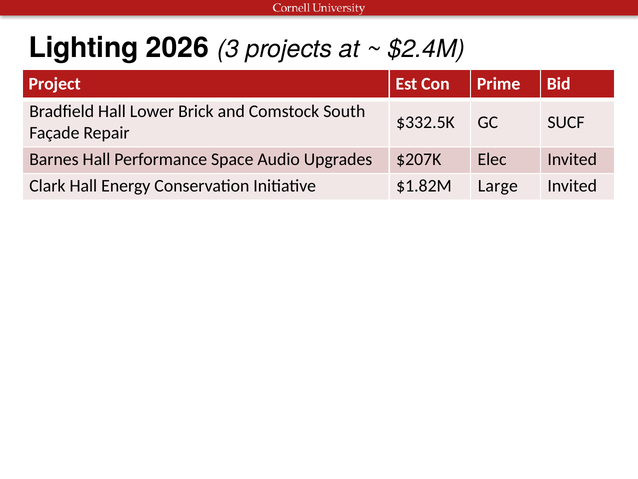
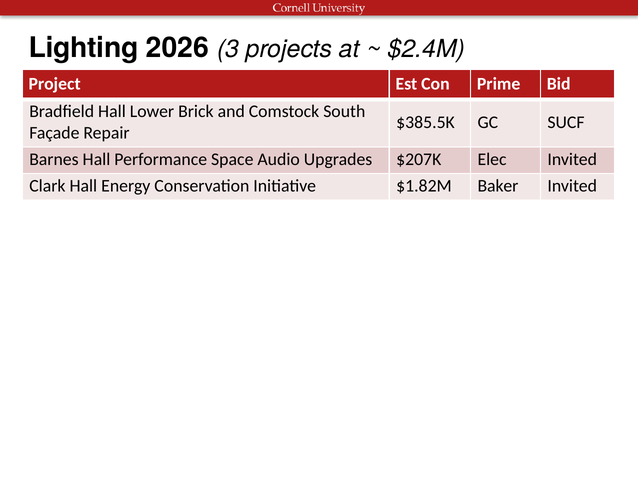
$332.5K: $332.5K -> $385.5K (426, 122)
Large: Large -> Baker (498, 186)
